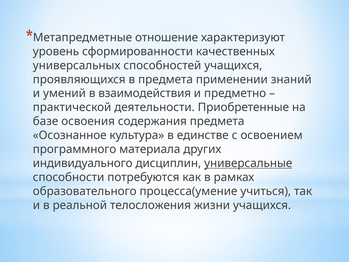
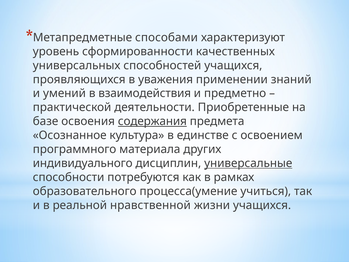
отношение: отношение -> способами (166, 37)
в предмета: предмета -> уважения (166, 79)
содержания underline: none -> present (152, 121)
телосложения: телосложения -> нравственной (150, 205)
